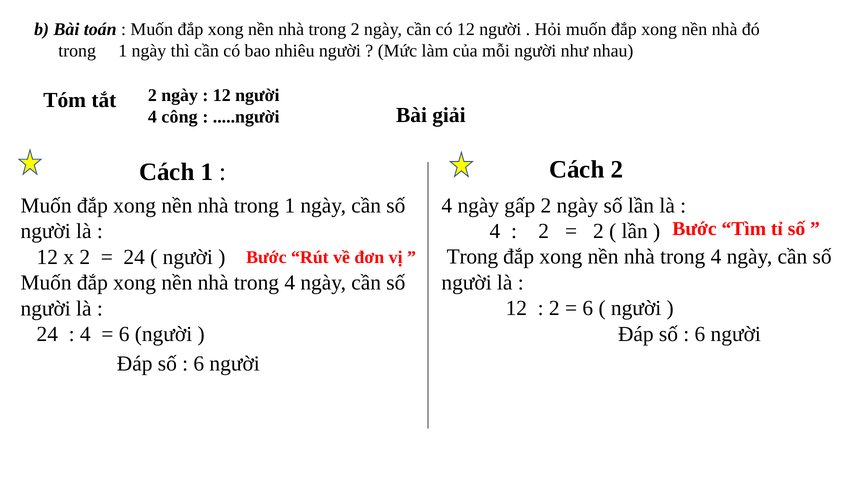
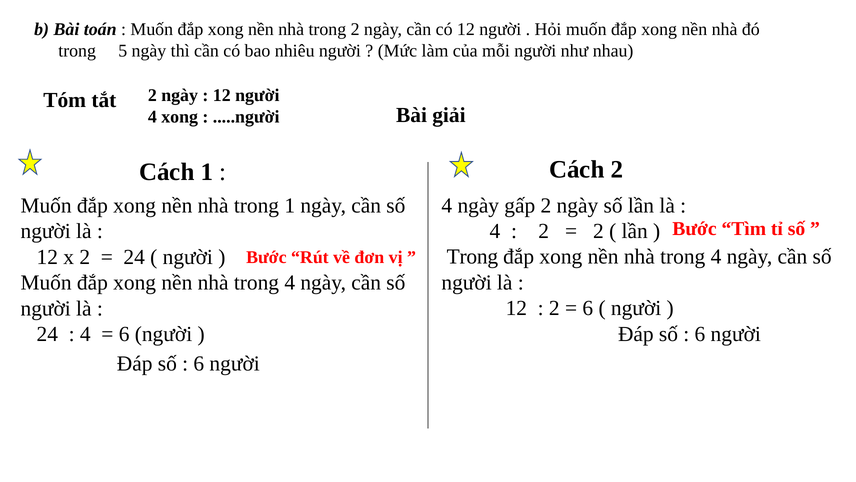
1: 1 -> 5 (123, 51)
4 công: công -> xong (180, 117)
